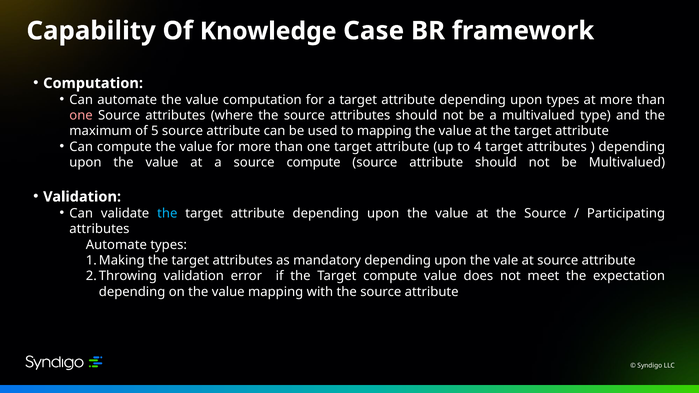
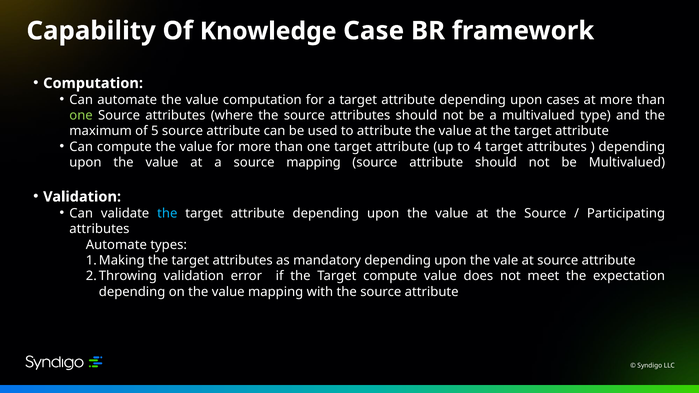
upon types: types -> cases (563, 100)
one colour: pink -> light green (81, 115)
to mapping: mapping -> attribute (384, 131)
source compute: compute -> mapping (314, 163)
